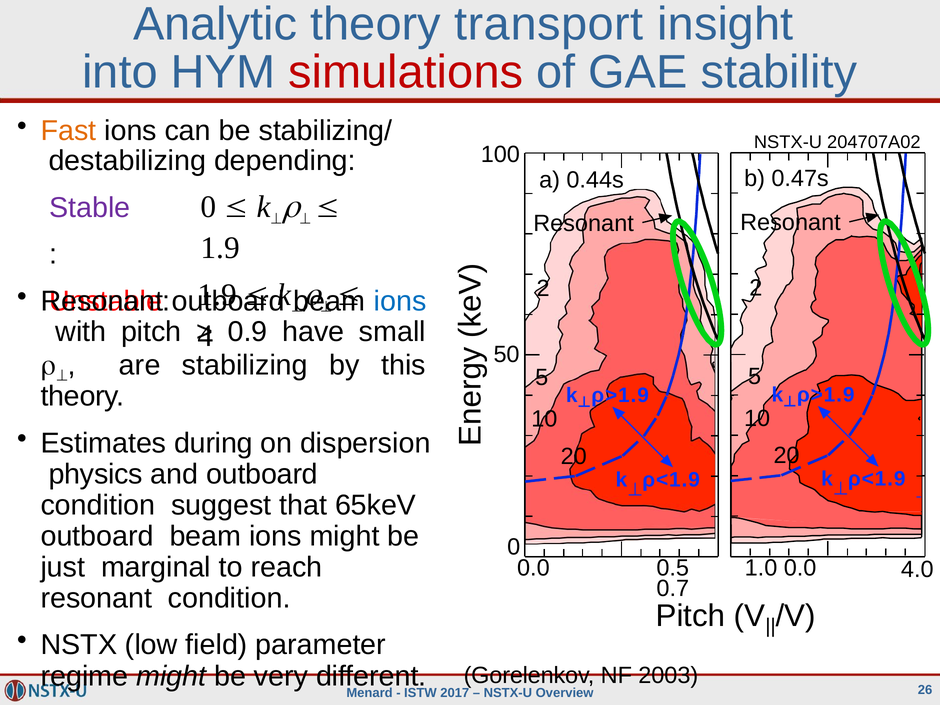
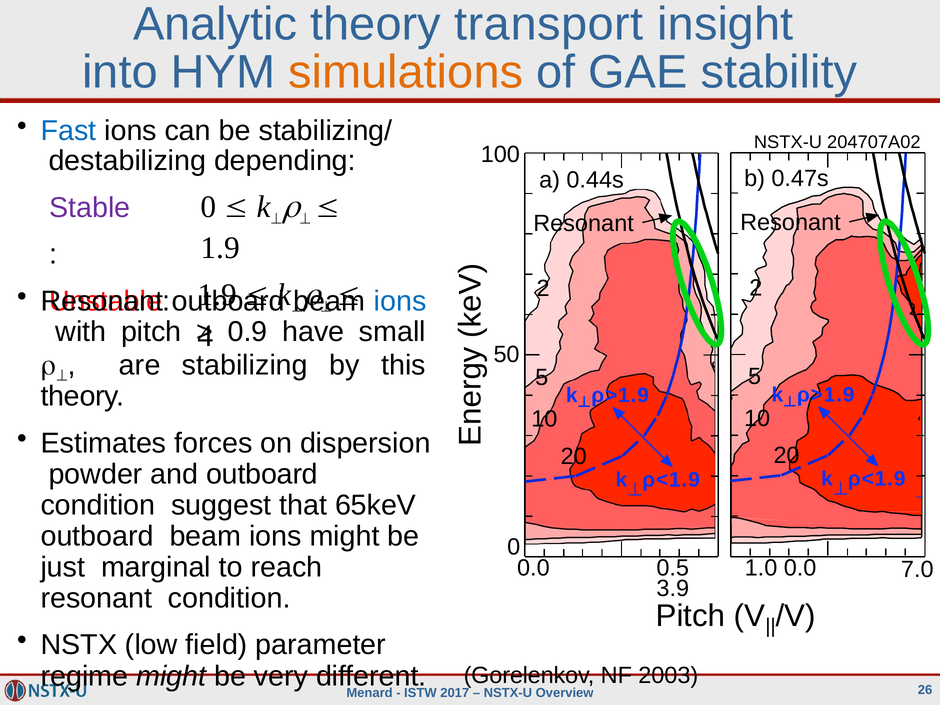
simulations colour: red -> orange (406, 72)
Fast colour: orange -> blue (69, 131)
during: during -> forces (213, 443)
physics: physics -> powder (96, 474)
4.0: 4.0 -> 7.0 (917, 570)
0.7: 0.7 -> 3.9 (673, 589)
